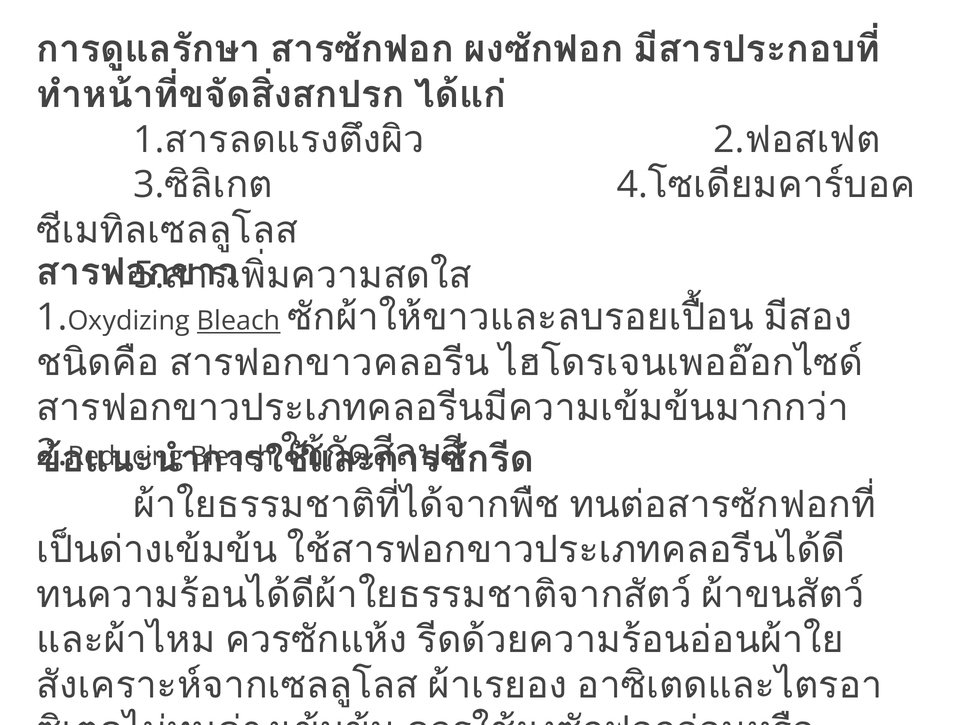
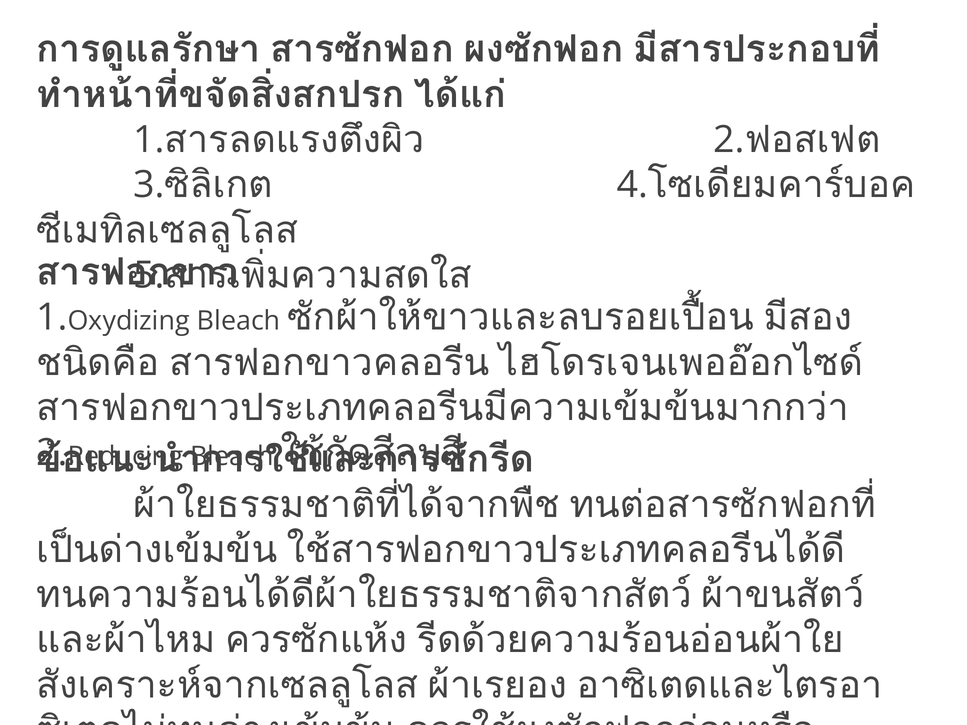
Bleach underline: present -> none (239, 321)
